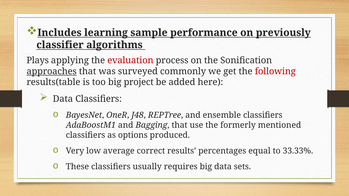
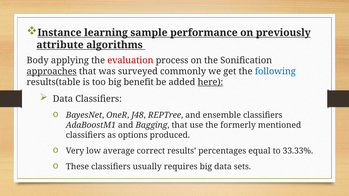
Includes: Includes -> Instance (59, 33)
classifier: classifier -> attribute (60, 45)
Plays: Plays -> Body (38, 60)
following colour: red -> blue (275, 71)
project: project -> benefit (139, 82)
here underline: none -> present (210, 82)
